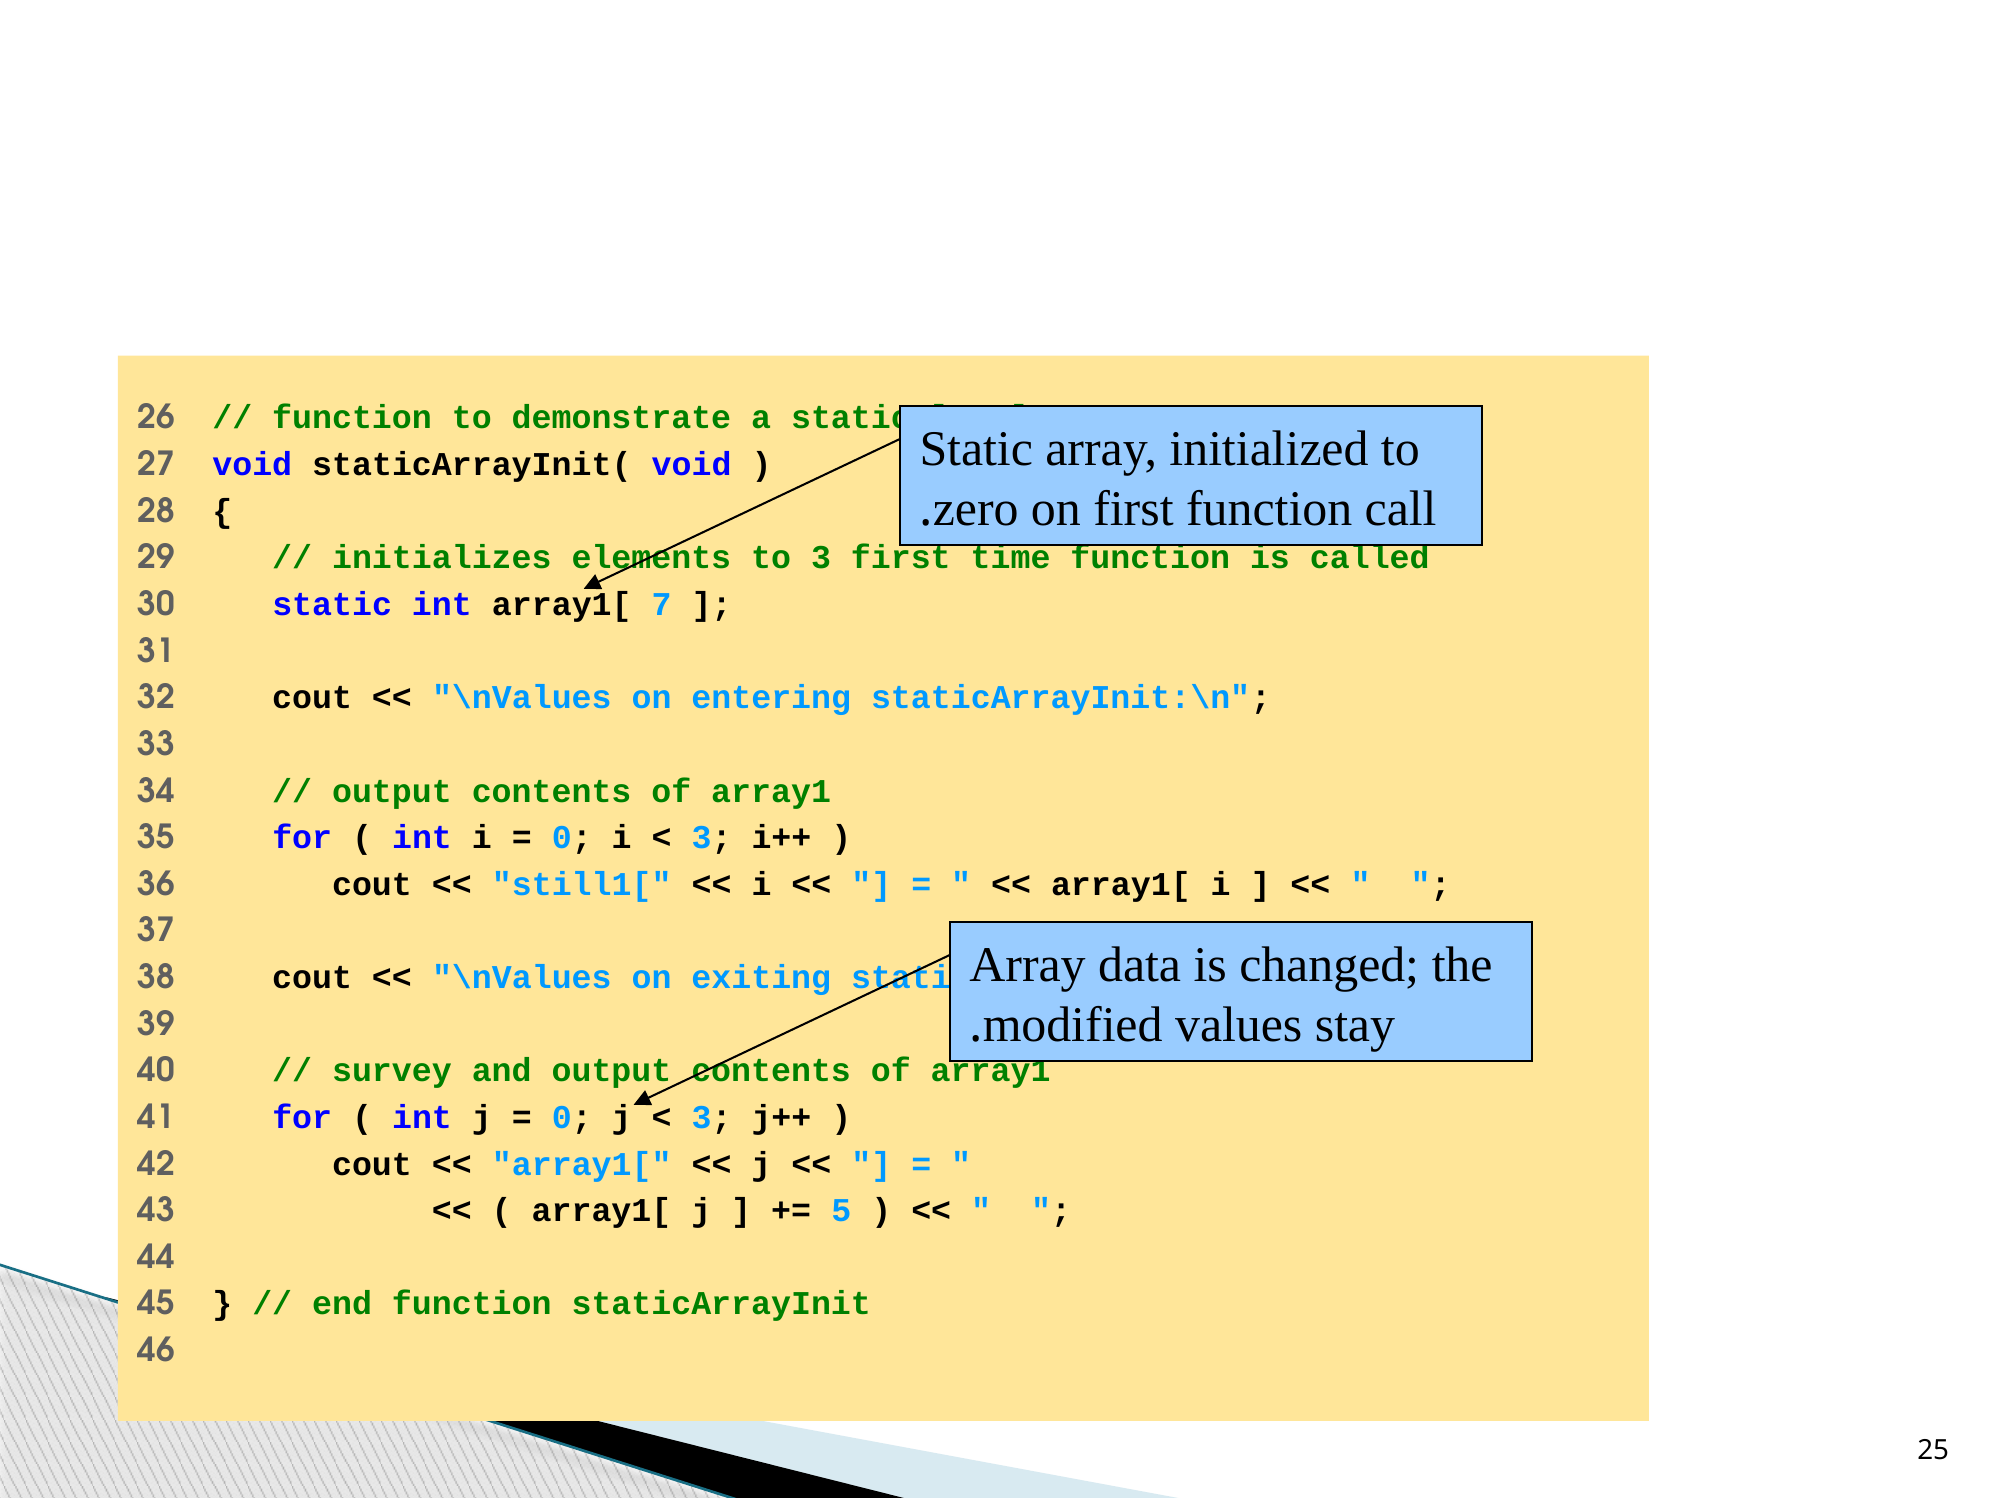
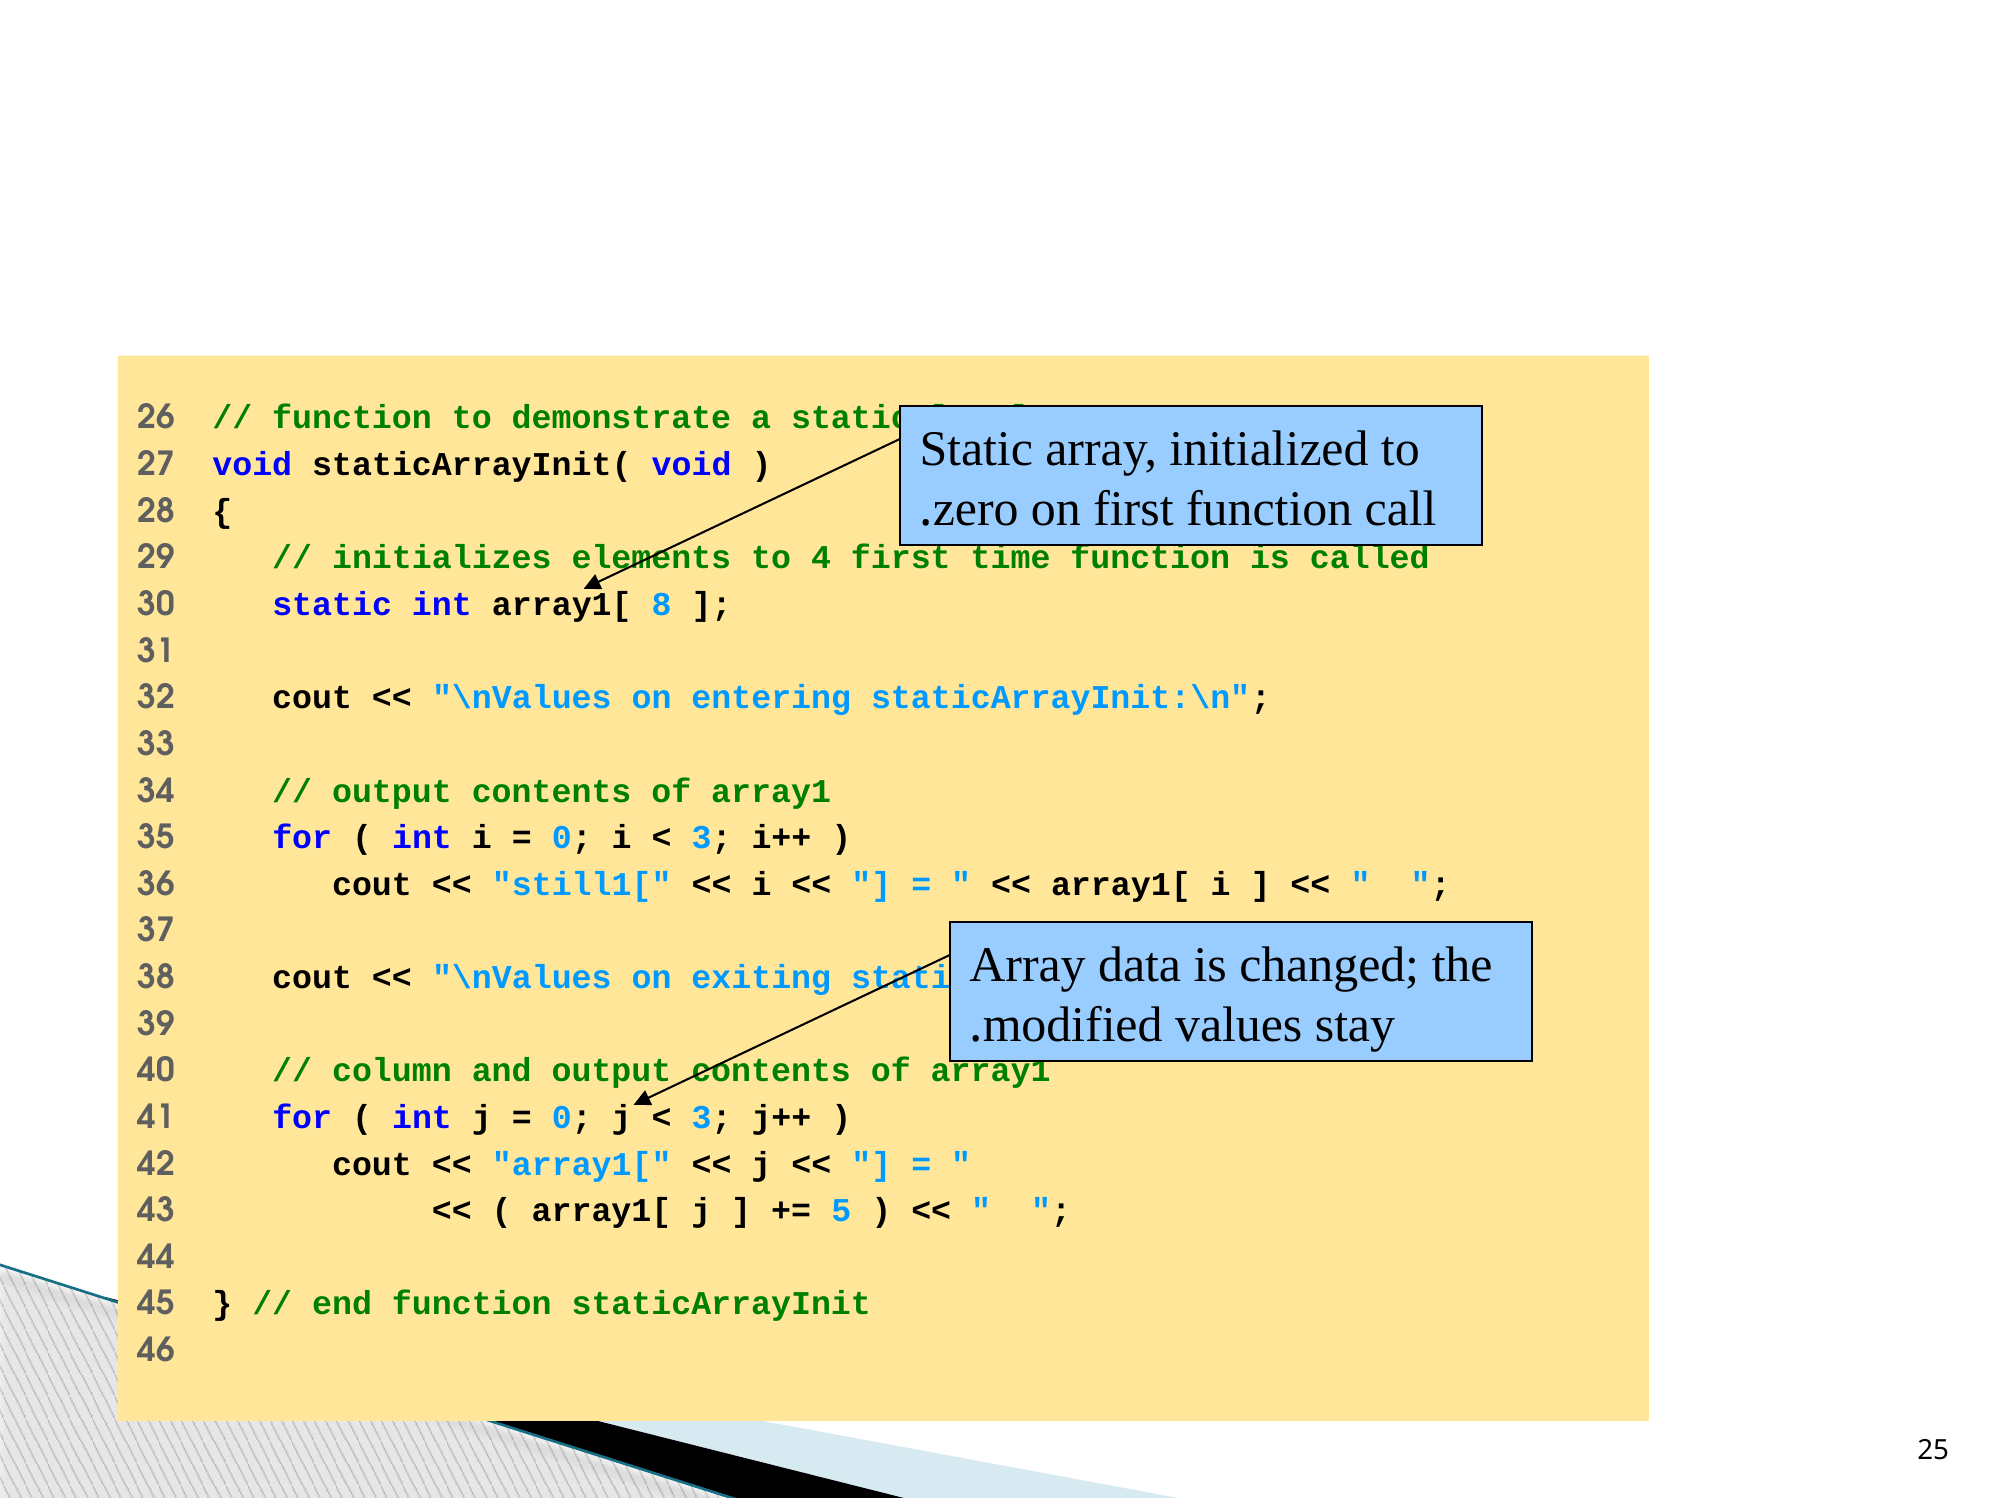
to 3: 3 -> 4 (821, 558)
7: 7 -> 8 (662, 604)
survey: survey -> column (392, 1071)
